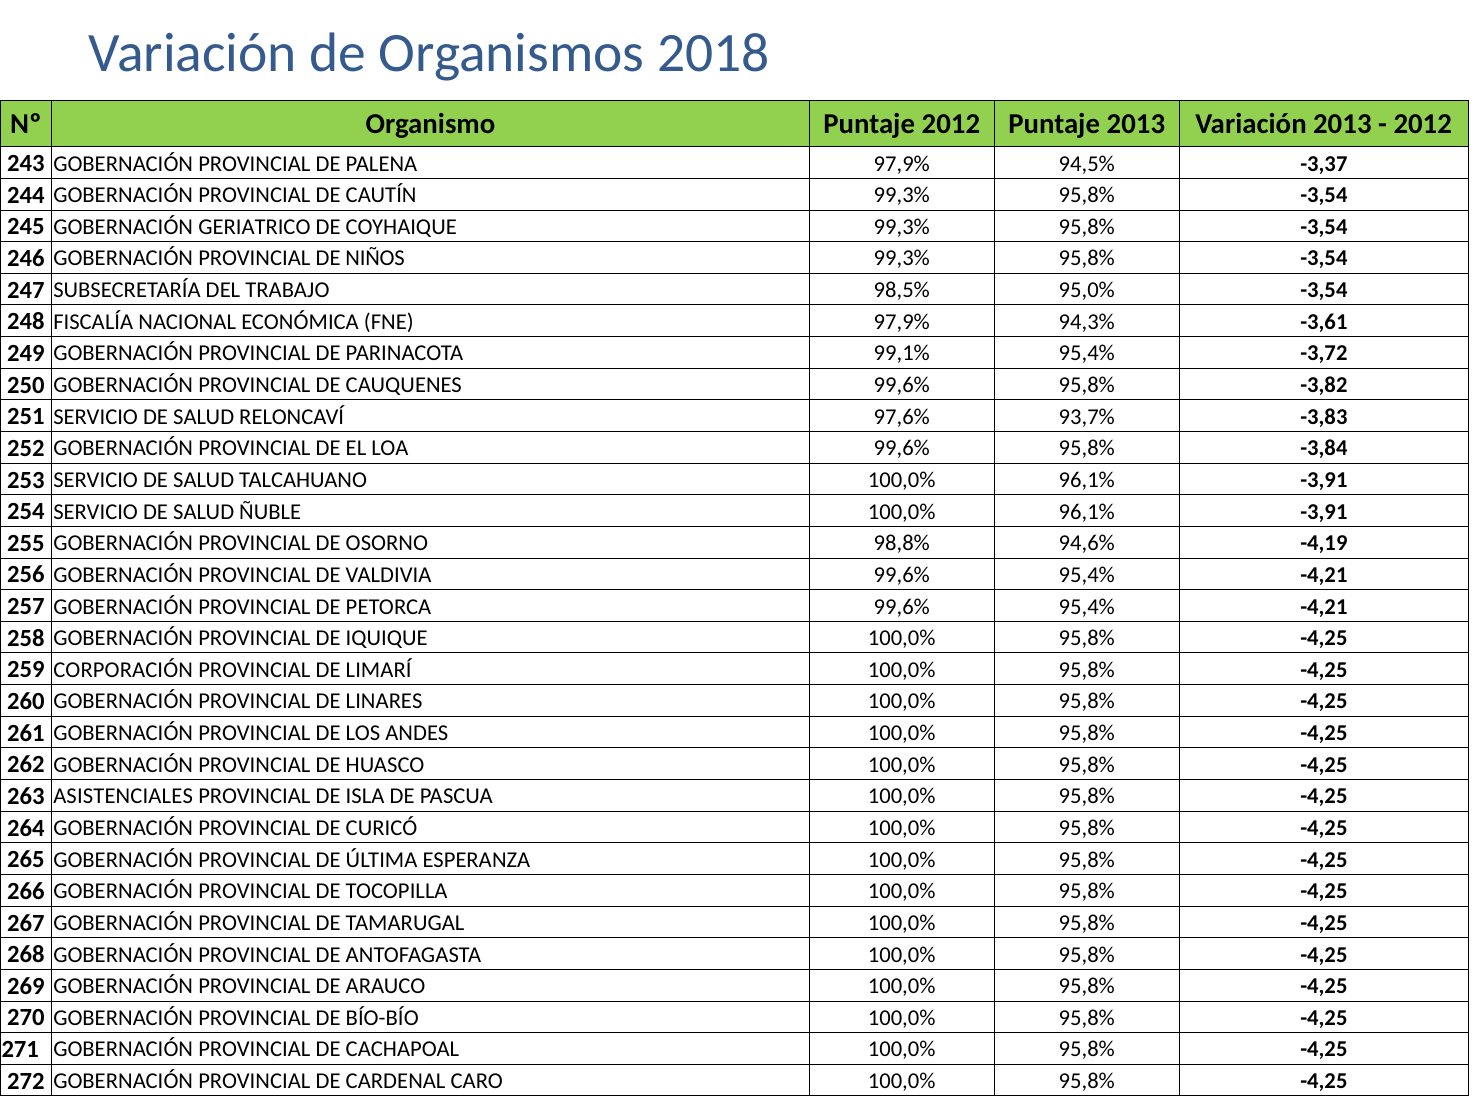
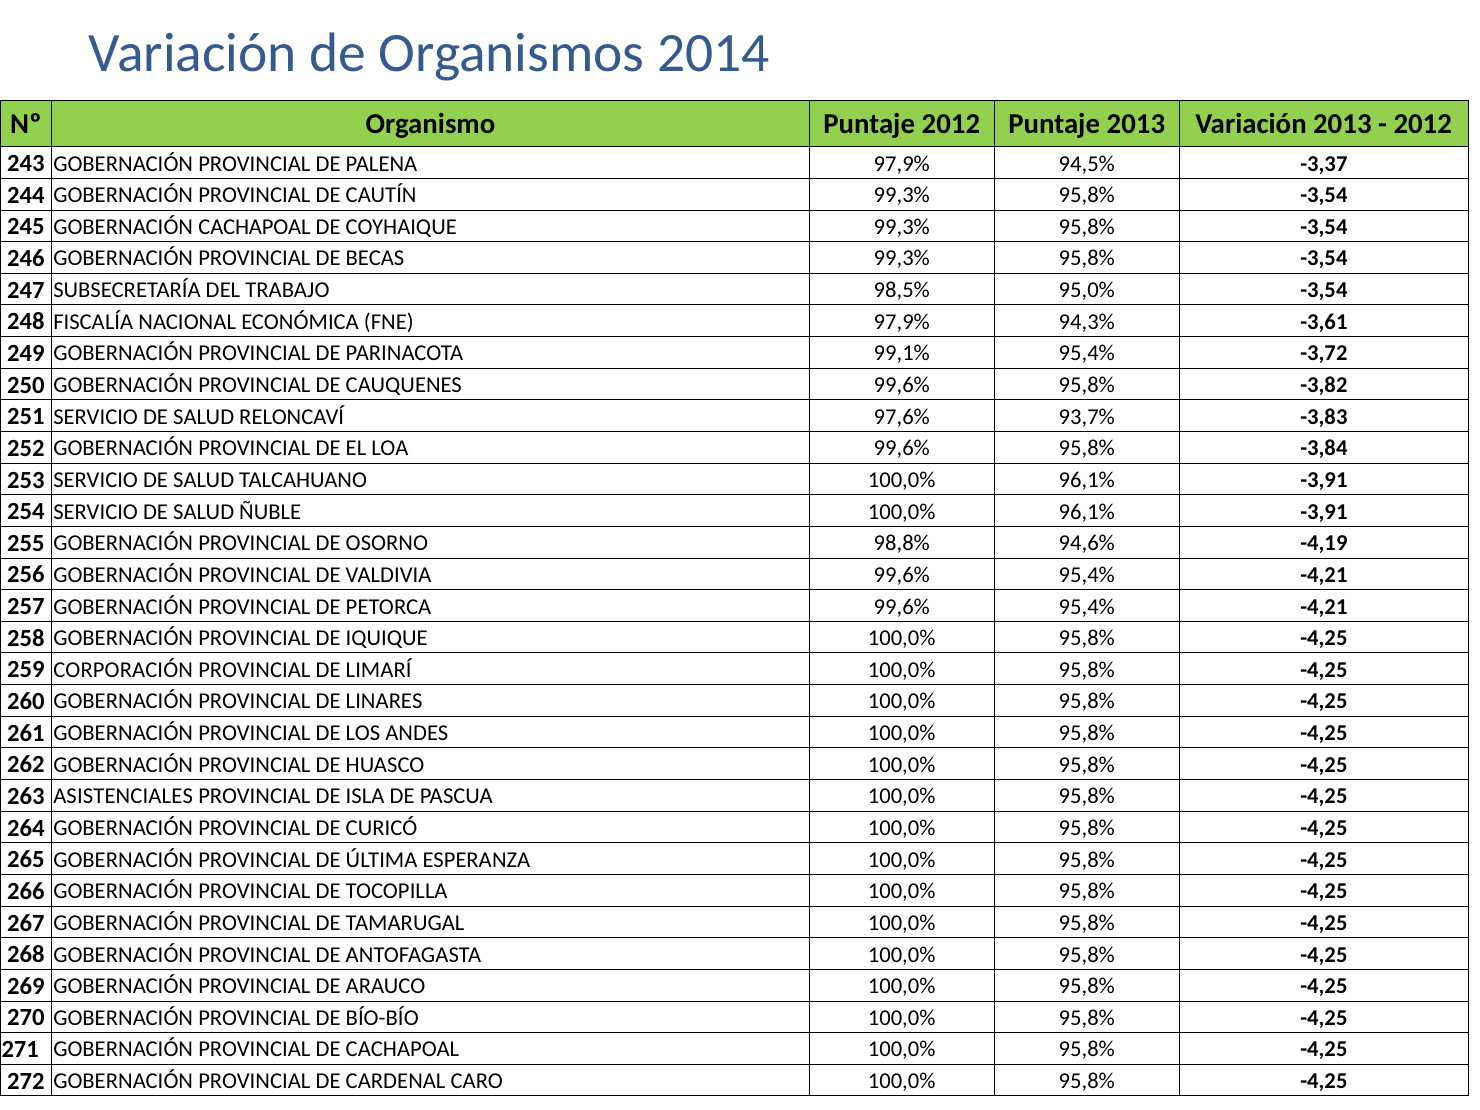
2018: 2018 -> 2014 (713, 53)
GOBERNACIÓN GERIATRICO: GERIATRICO -> CACHAPOAL (255, 227)
NIÑOS: NIÑOS -> BECAS (375, 259)
